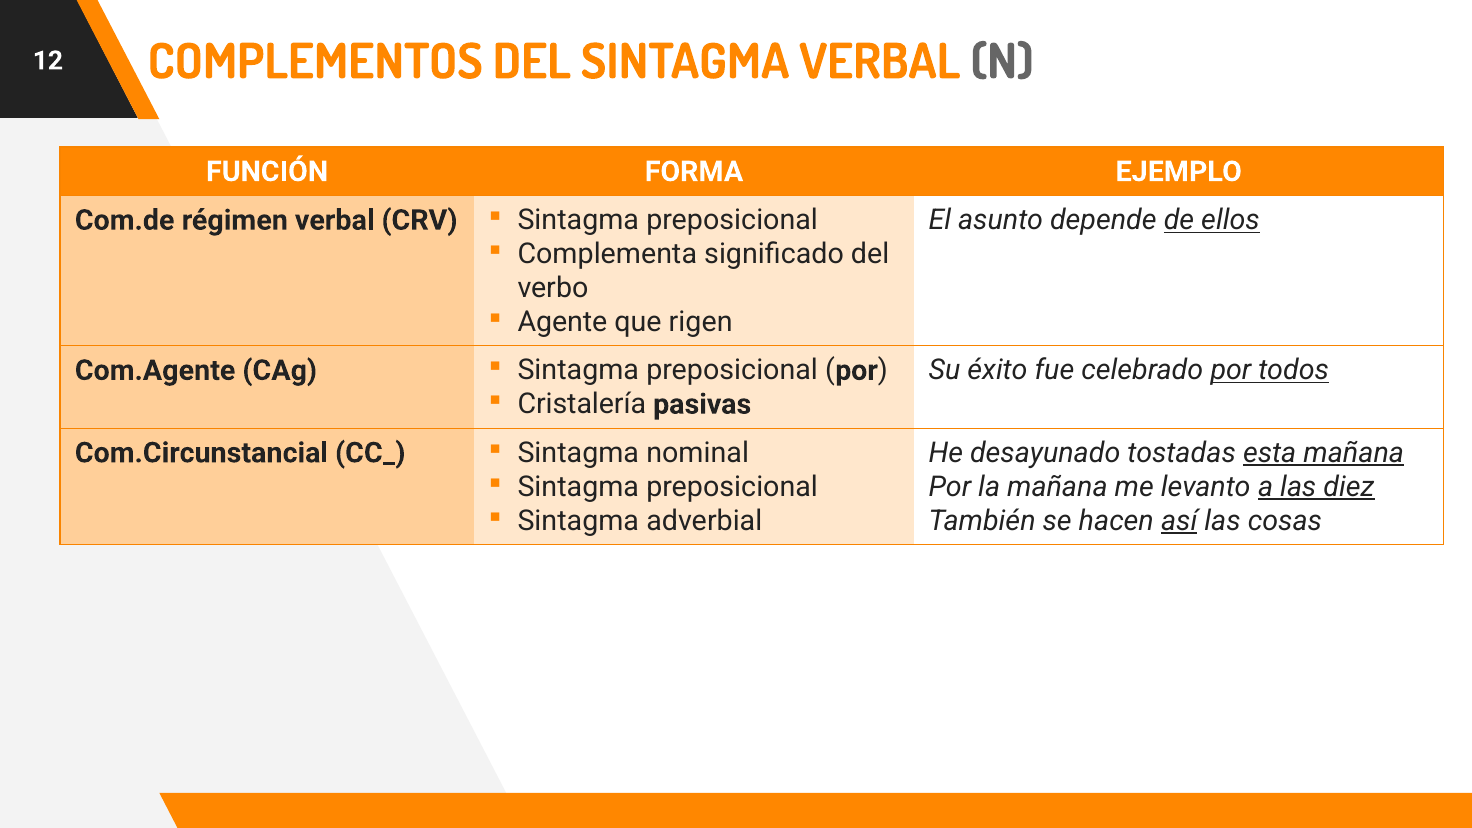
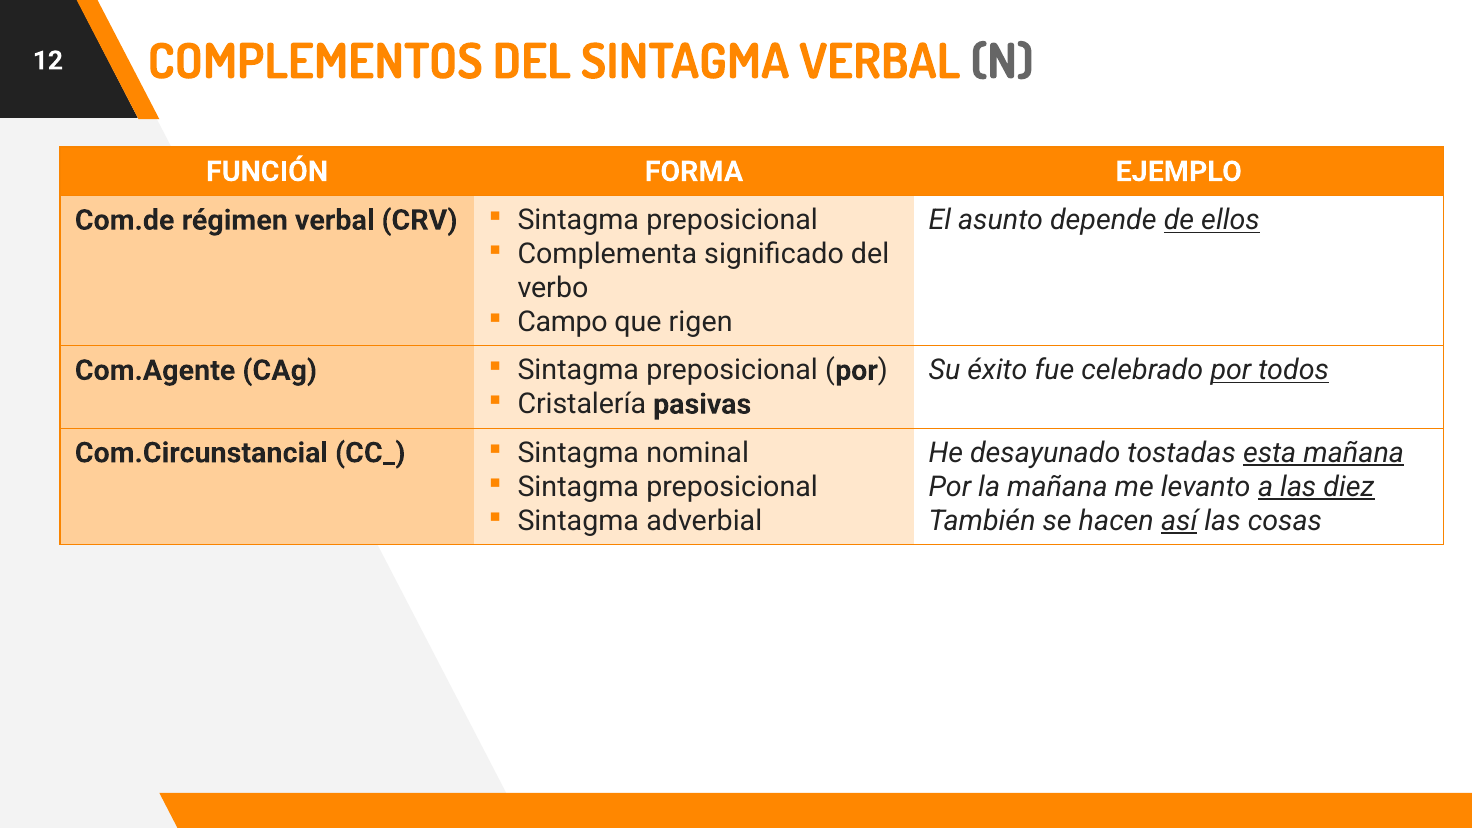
Agente: Agente -> Campo (563, 322)
